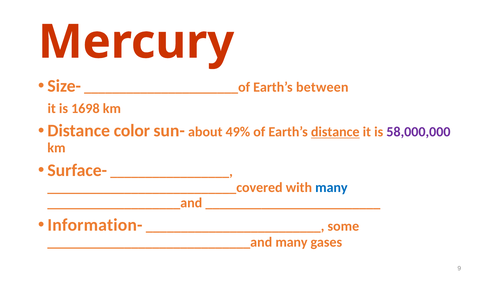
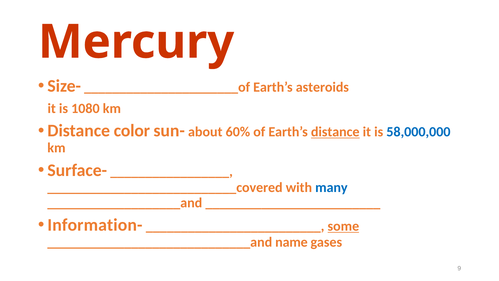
between: between -> asteroids (322, 87)
1698: 1698 -> 1080 (85, 108)
49%: 49% -> 60% (238, 132)
58,000,000 colour: purple -> blue (418, 132)
some underline: none -> present (343, 226)
_____________________________and many: many -> name (291, 242)
